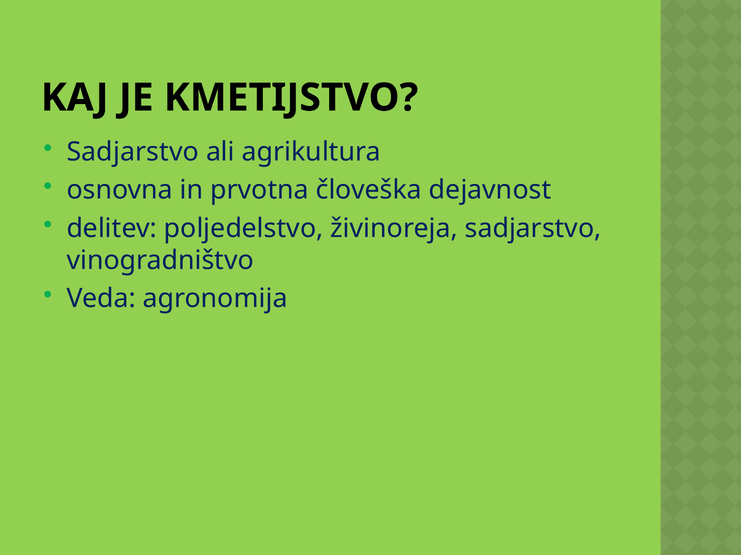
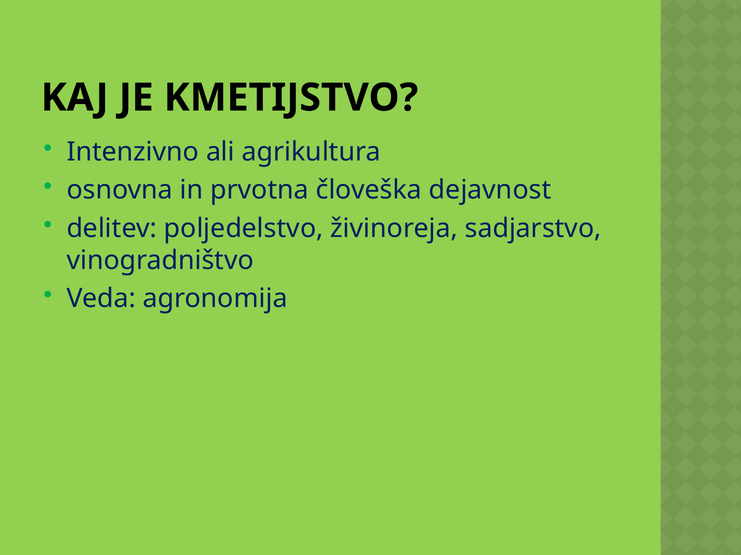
Sadjarstvo: Sadjarstvo -> Intenzivno (133, 152)
